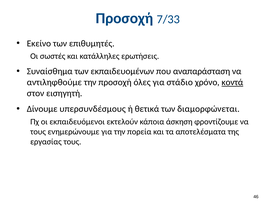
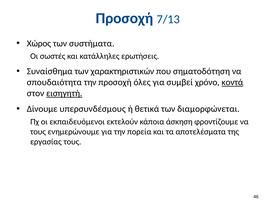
7/33: 7/33 -> 7/13 (168, 19)
Εκείνο: Εκείνο -> Χώρος (39, 44)
επιθυμητές: επιθυμητές -> συστήματα (92, 44)
εκπαιδευομένων: εκπαιδευομένων -> χαρακτηριστικών (122, 71)
αναπαράσταση: αναπαράσταση -> σηματοδότηση (202, 71)
αντιληφθούμε: αντιληφθούμε -> σπουδαιότητα (54, 82)
στάδιο: στάδιο -> συμβεί (180, 82)
εισηγητή underline: none -> present (64, 93)
